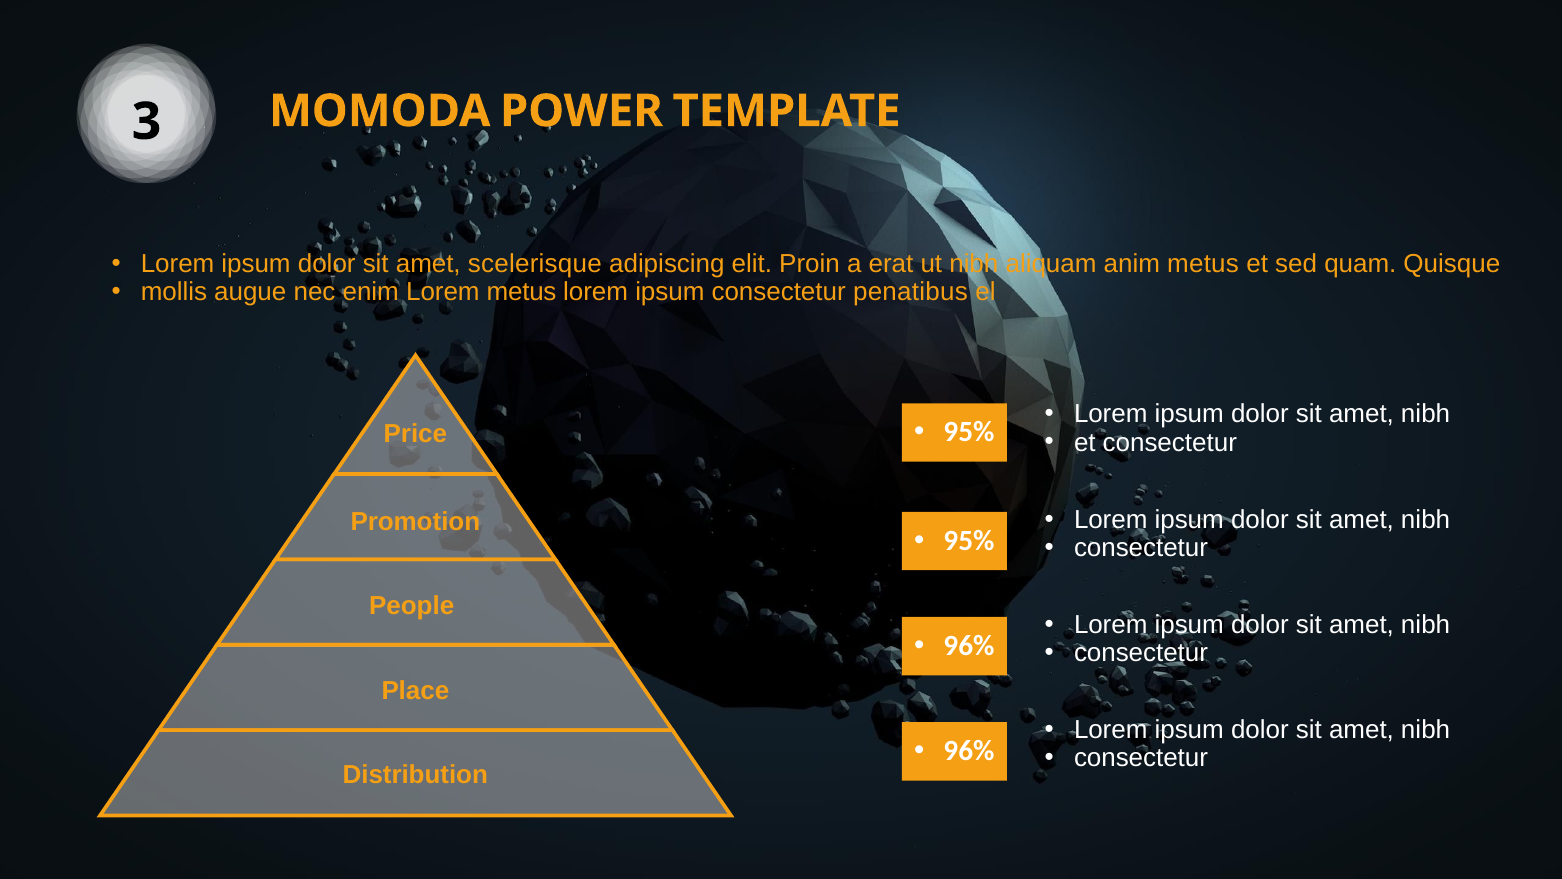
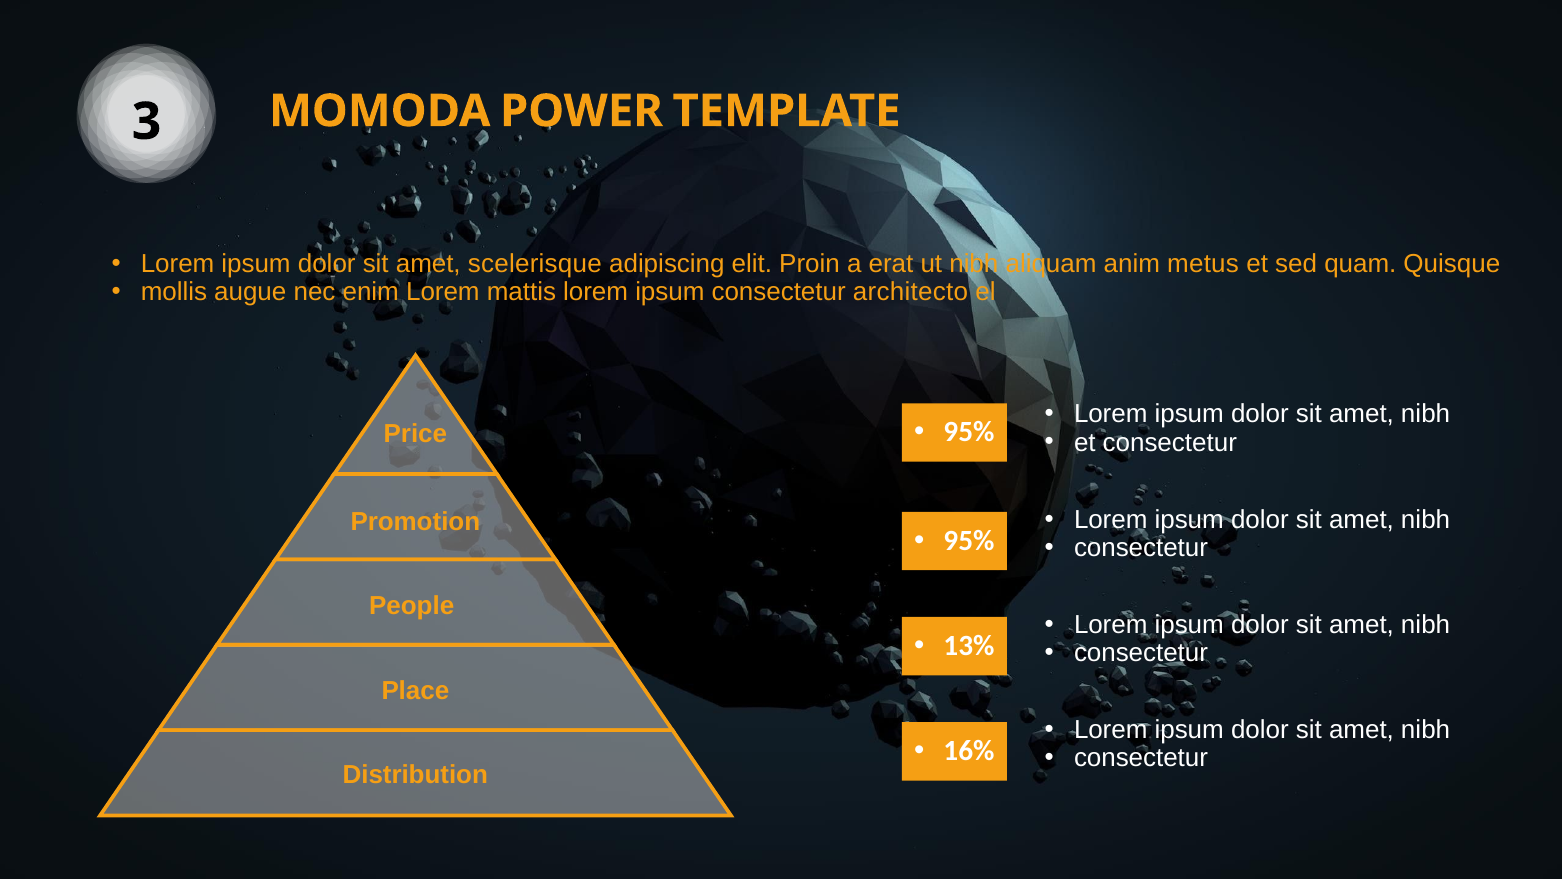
Lorem metus: metus -> mattis (521, 292)
penatibus: penatibus -> architecto (910, 292)
96%: 96% -> 13% (969, 646)
96%: 96% -> 16% (969, 751)
